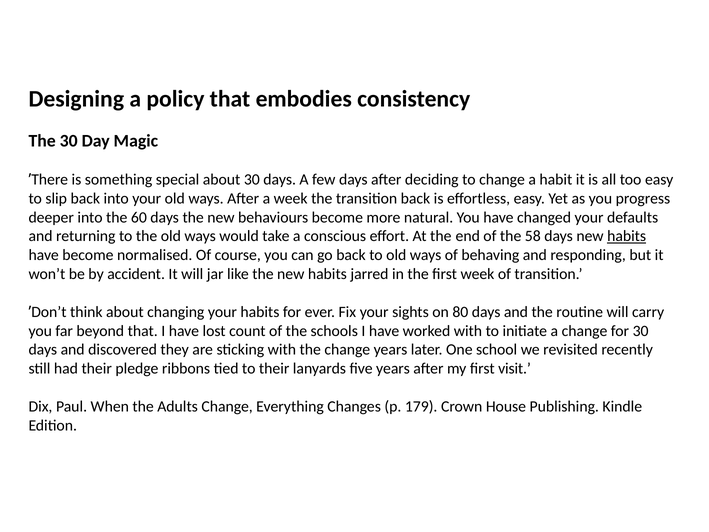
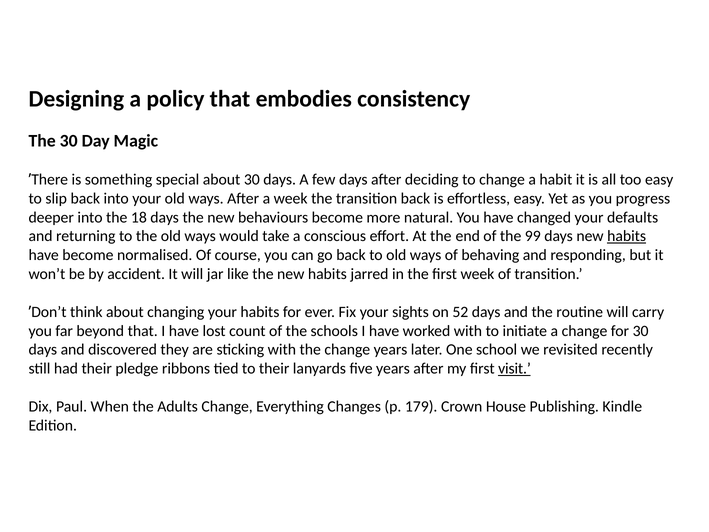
60: 60 -> 18 (139, 217)
58: 58 -> 99 (533, 236)
80: 80 -> 52 (460, 312)
visit underline: none -> present (514, 368)
